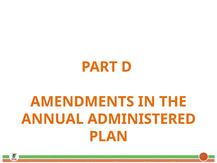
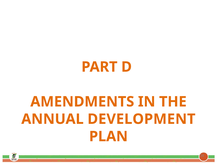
ADMINISTERED: ADMINISTERED -> DEVELOPMENT (141, 119)
